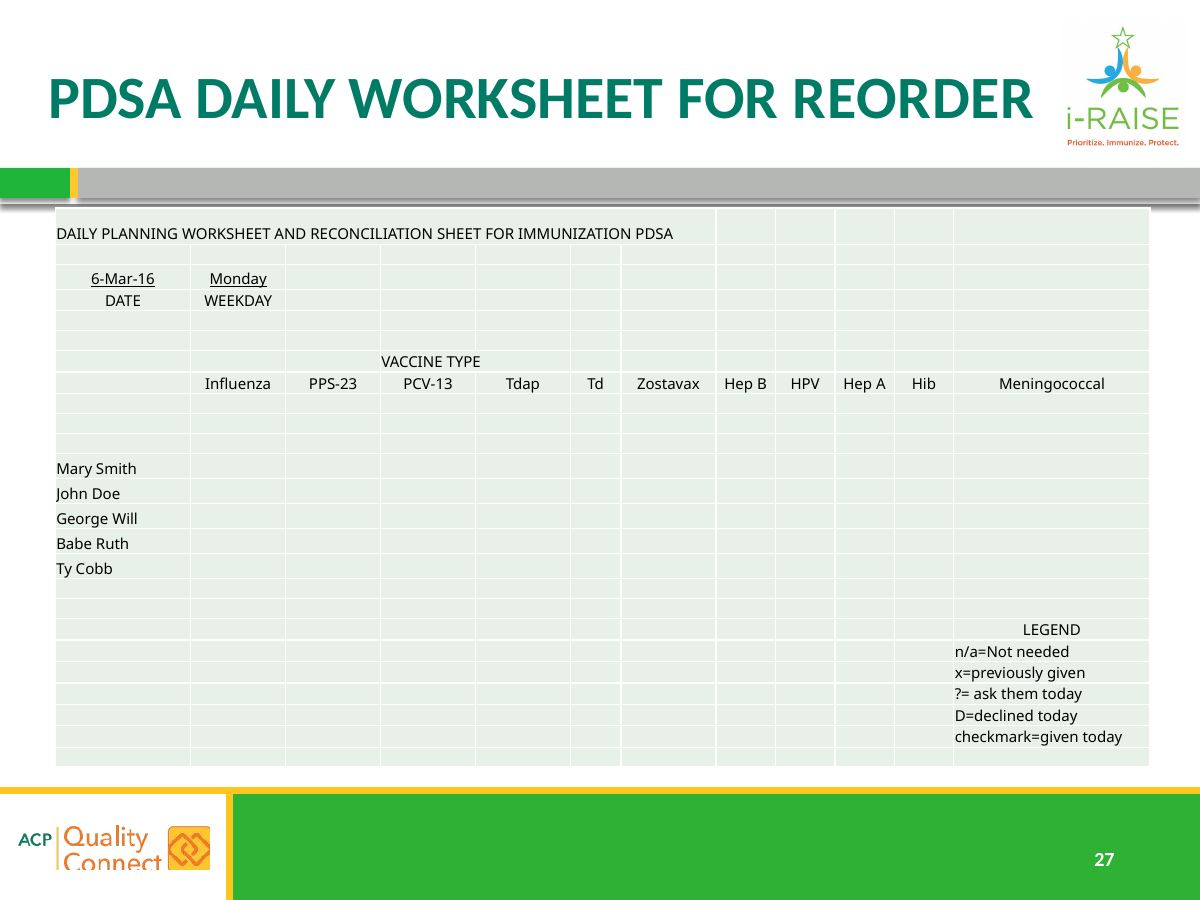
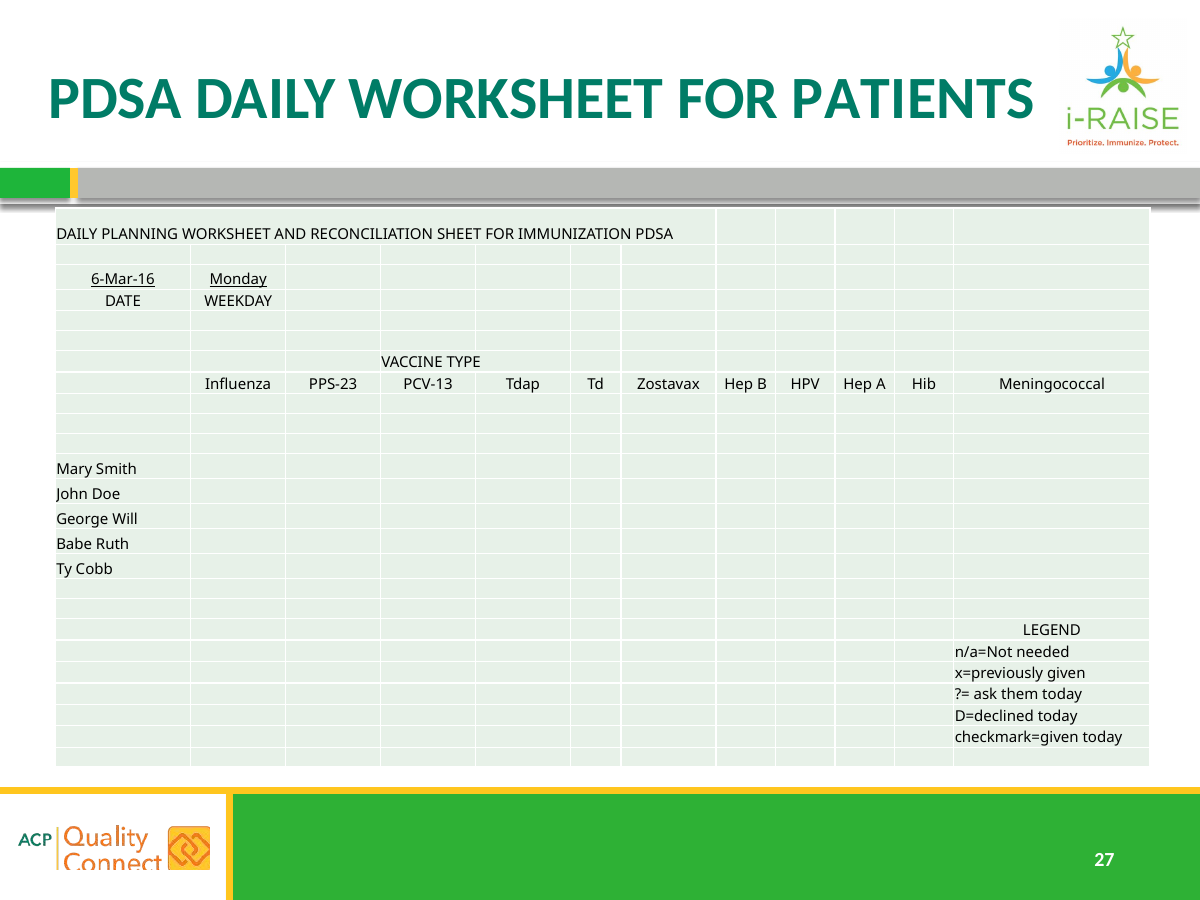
REORDER: REORDER -> PATIENTS (914, 99)
